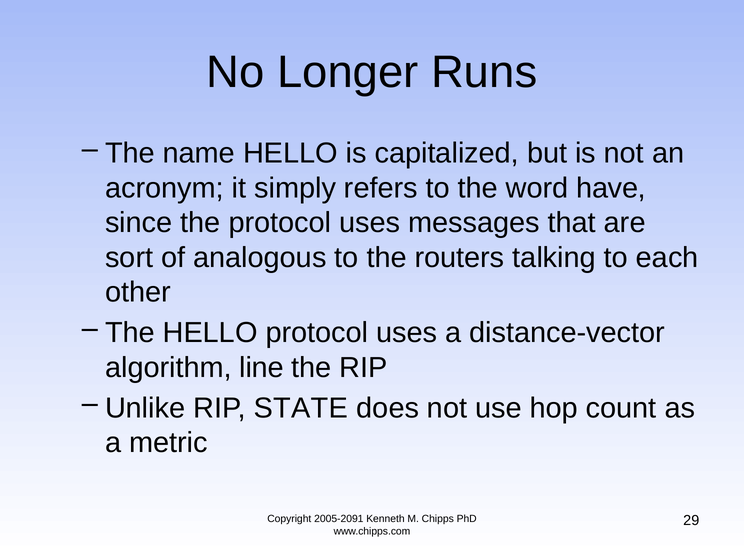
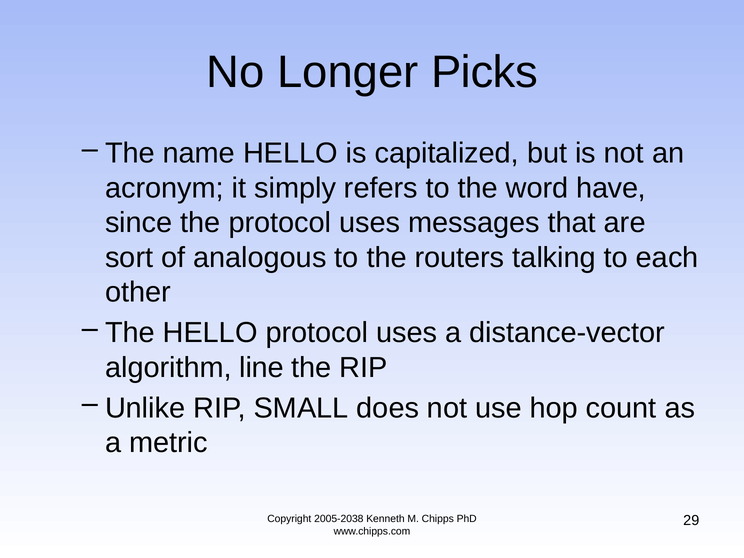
Runs: Runs -> Picks (484, 72)
STATE: STATE -> SMALL (301, 408)
2005-2091: 2005-2091 -> 2005-2038 (339, 519)
